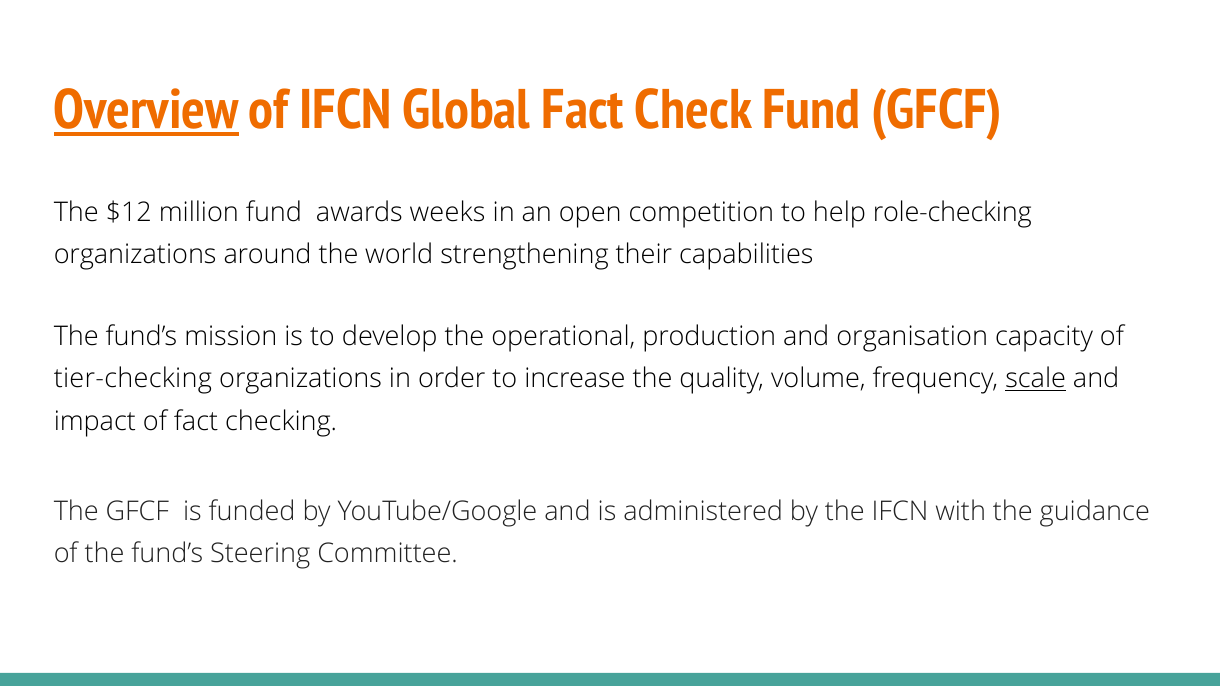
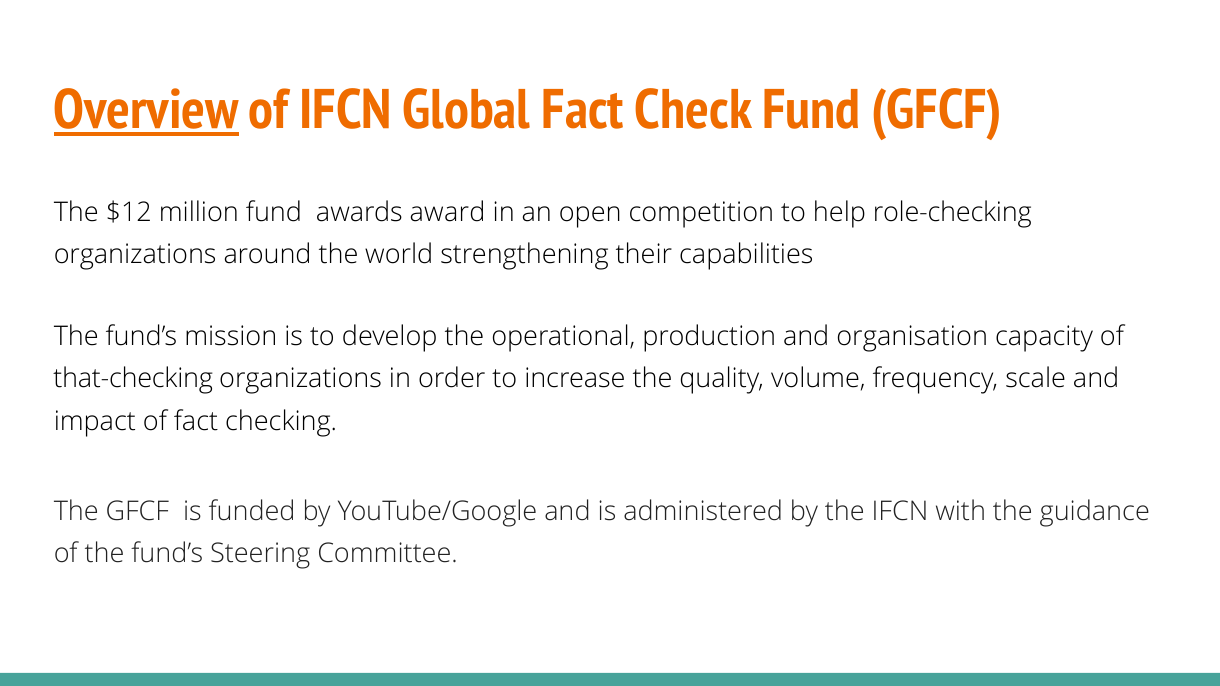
weeks: weeks -> award (448, 212)
tier-checking: tier-checking -> that-checking (133, 379)
scale underline: present -> none (1036, 379)
